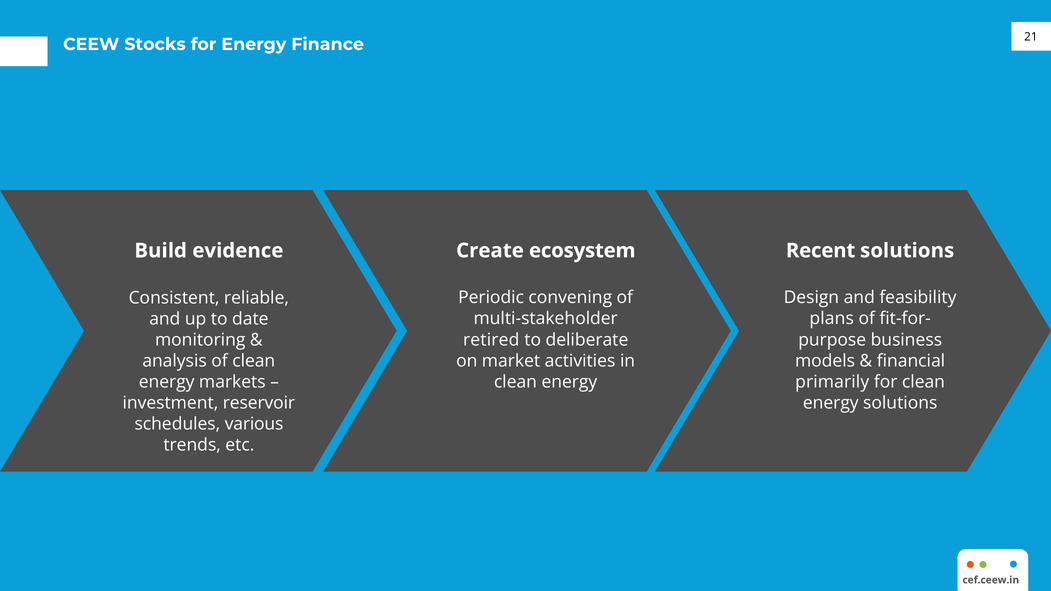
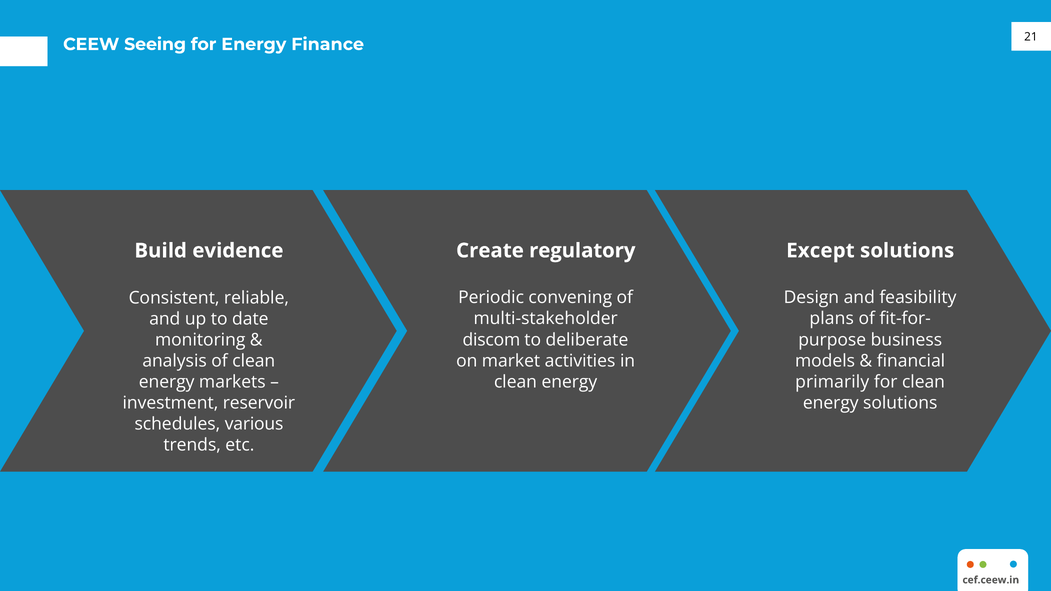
Stocks: Stocks -> Seeing (155, 44)
ecosystem: ecosystem -> regulatory (582, 251)
Recent: Recent -> Except (820, 251)
retired: retired -> discom (491, 340)
